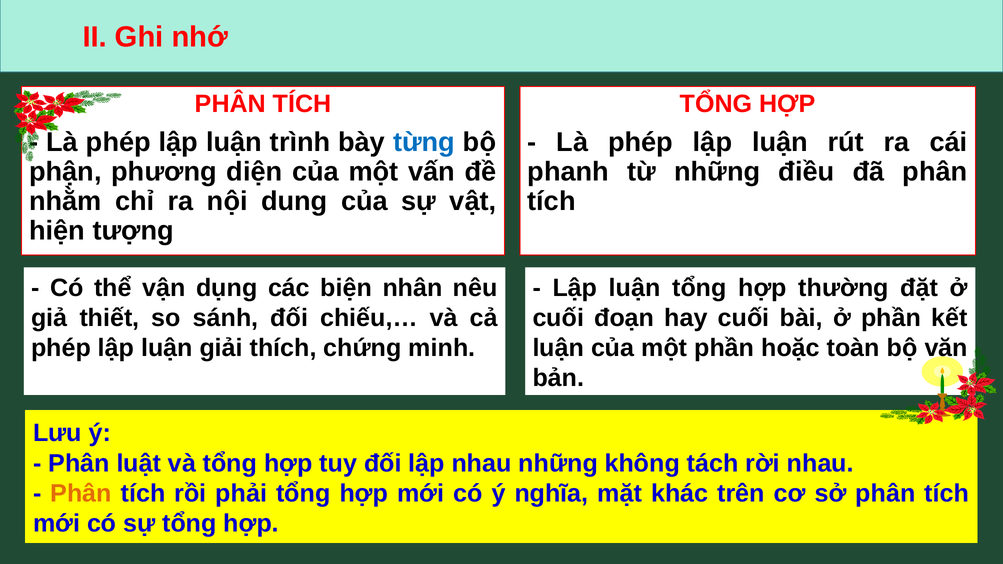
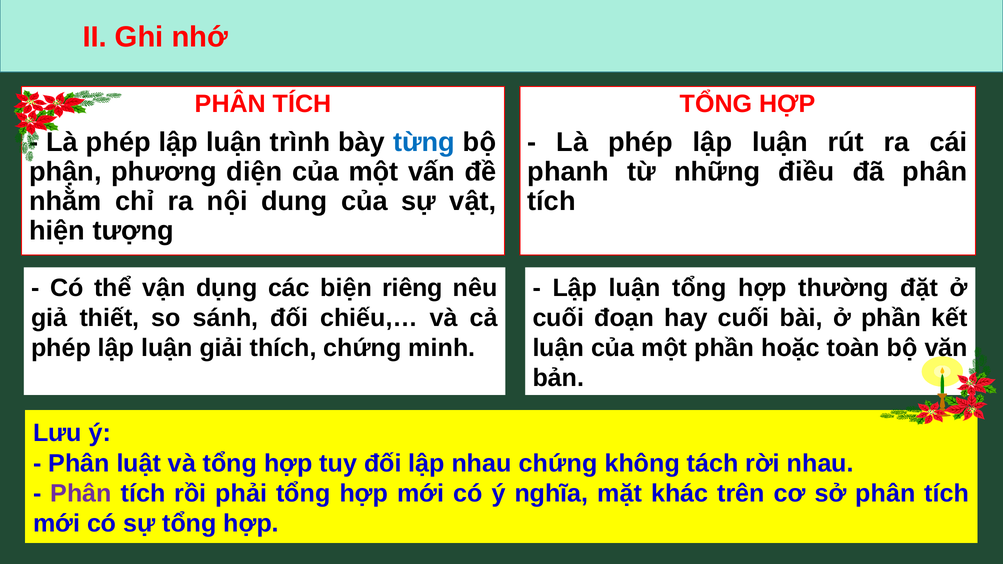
nhân: nhân -> riêng (413, 288)
nhau những: những -> chứng (558, 463)
Phân colour: orange -> purple (81, 494)
